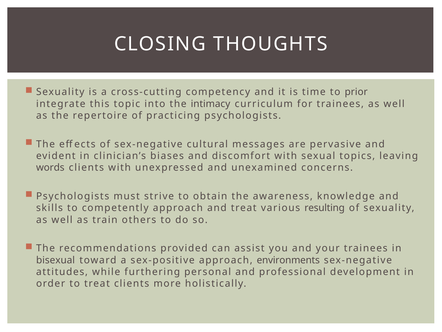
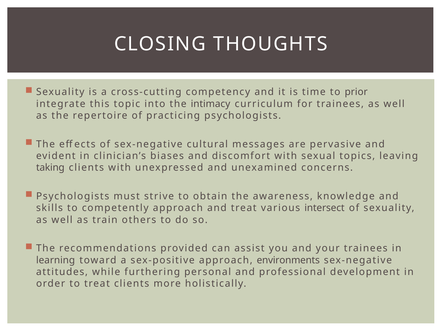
words: words -> taking (50, 167)
resulting: resulting -> intersect (325, 208)
bisexual: bisexual -> learning (56, 260)
